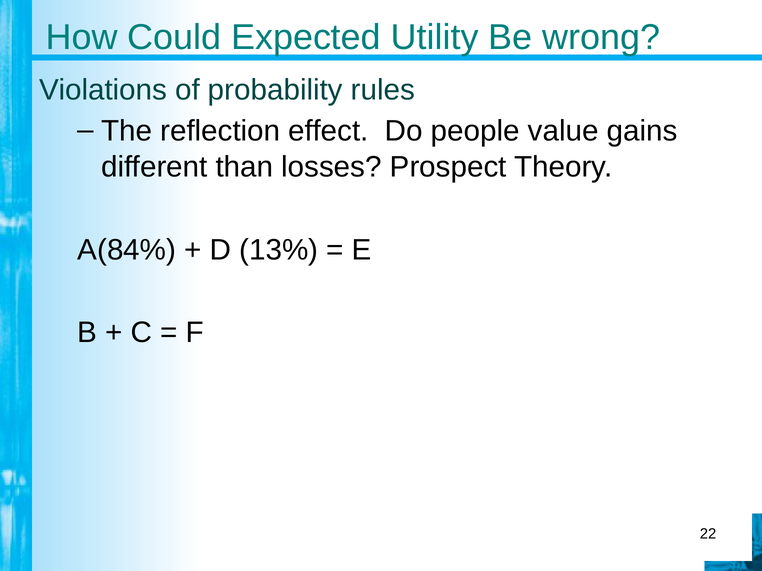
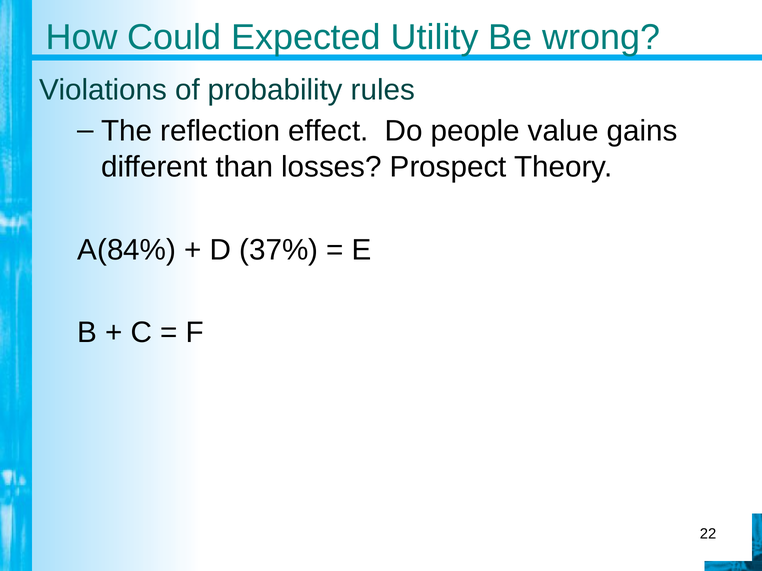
13%: 13% -> 37% (279, 250)
